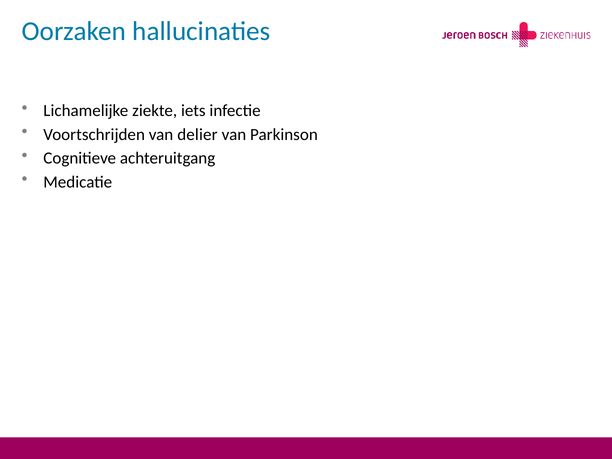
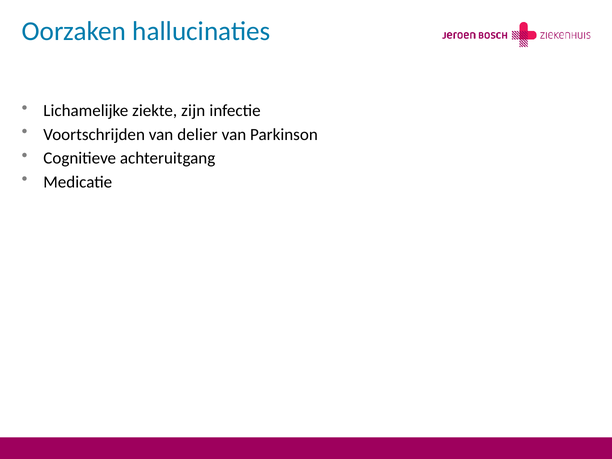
iets: iets -> zijn (193, 111)
